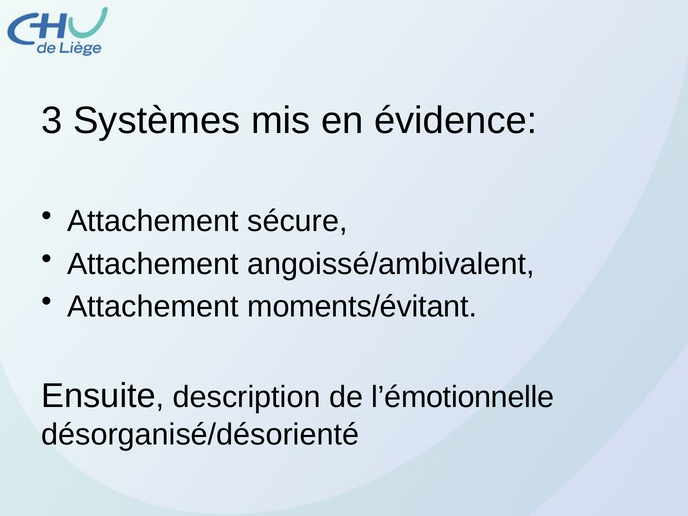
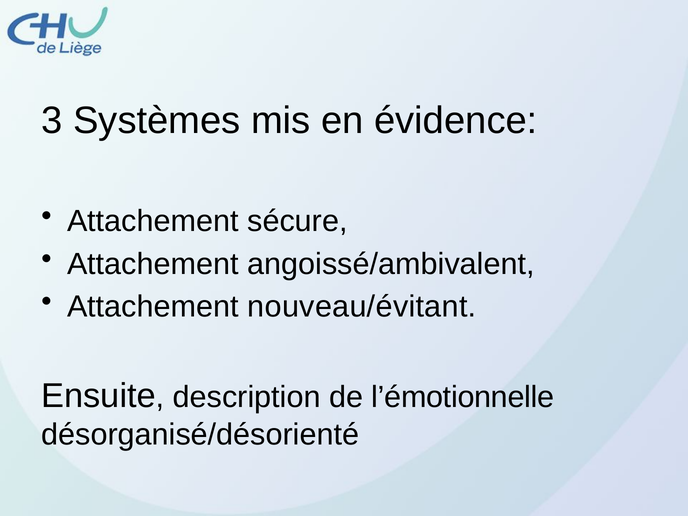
moments/évitant: moments/évitant -> nouveau/évitant (362, 307)
